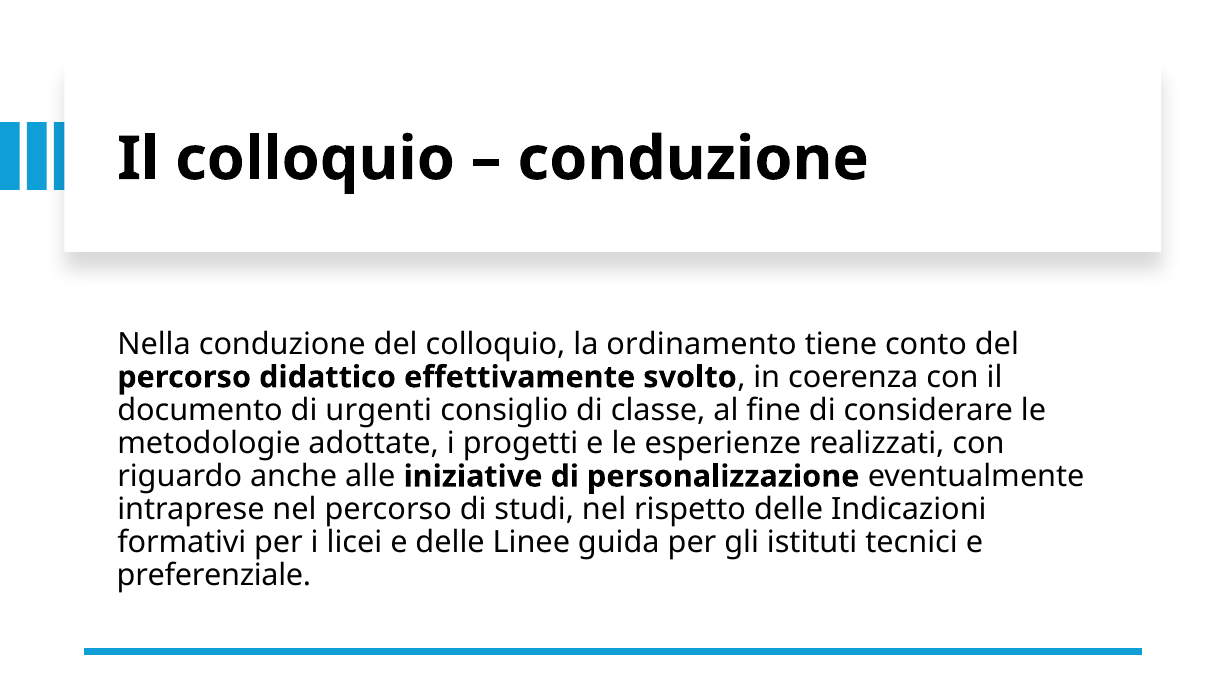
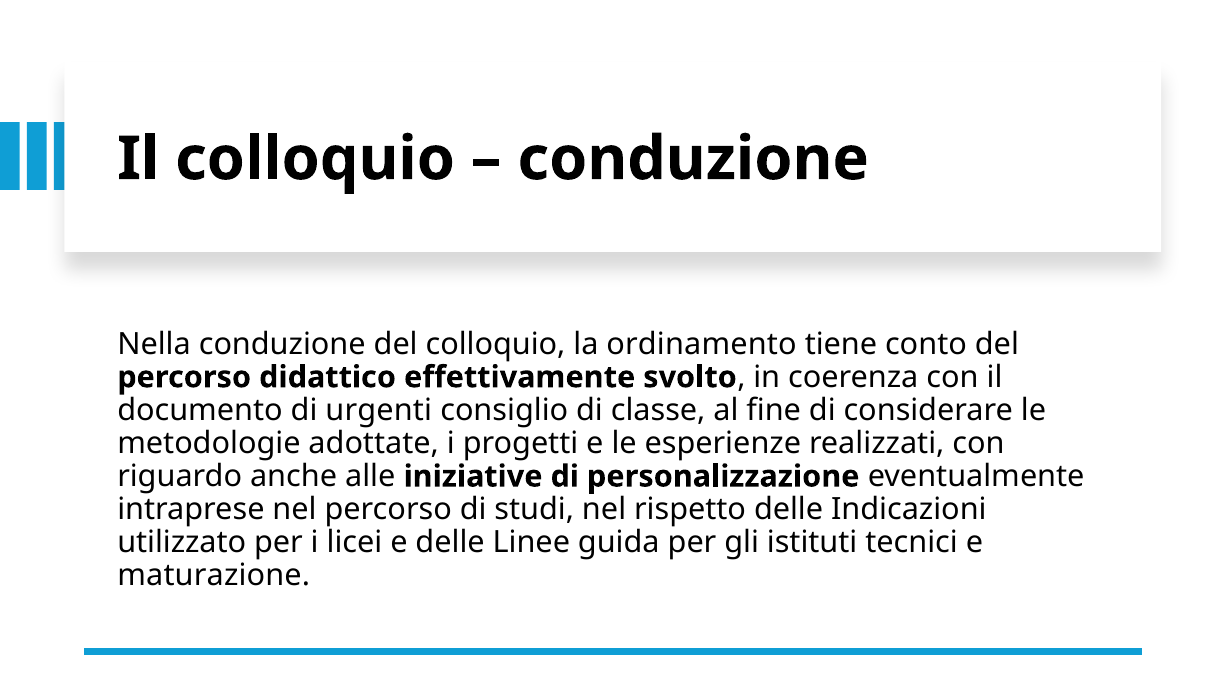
formativi: formativi -> utilizzato (182, 543)
preferenziale: preferenziale -> maturazione (214, 576)
